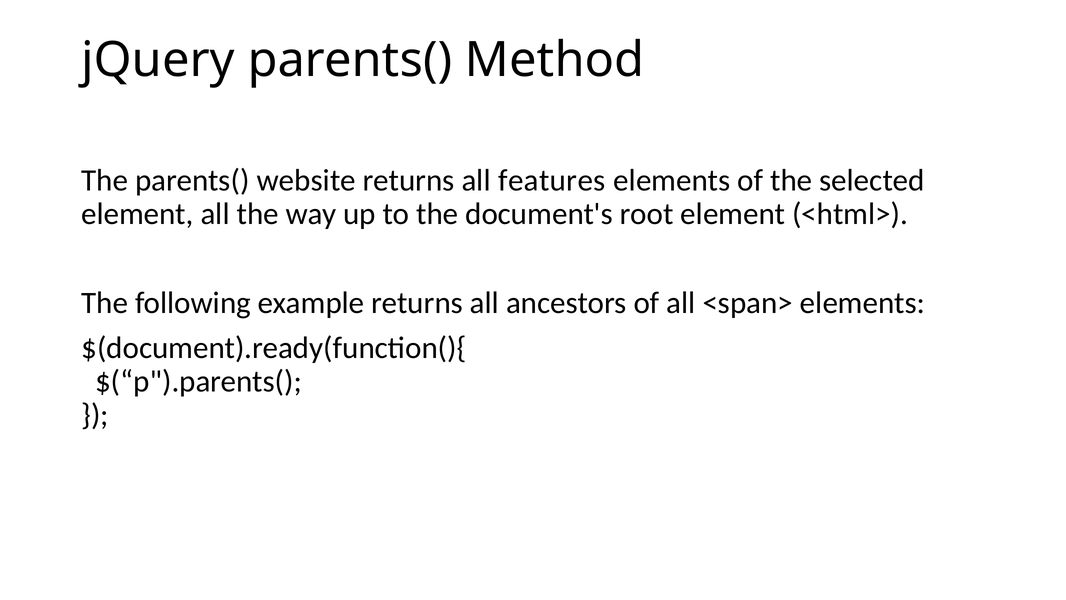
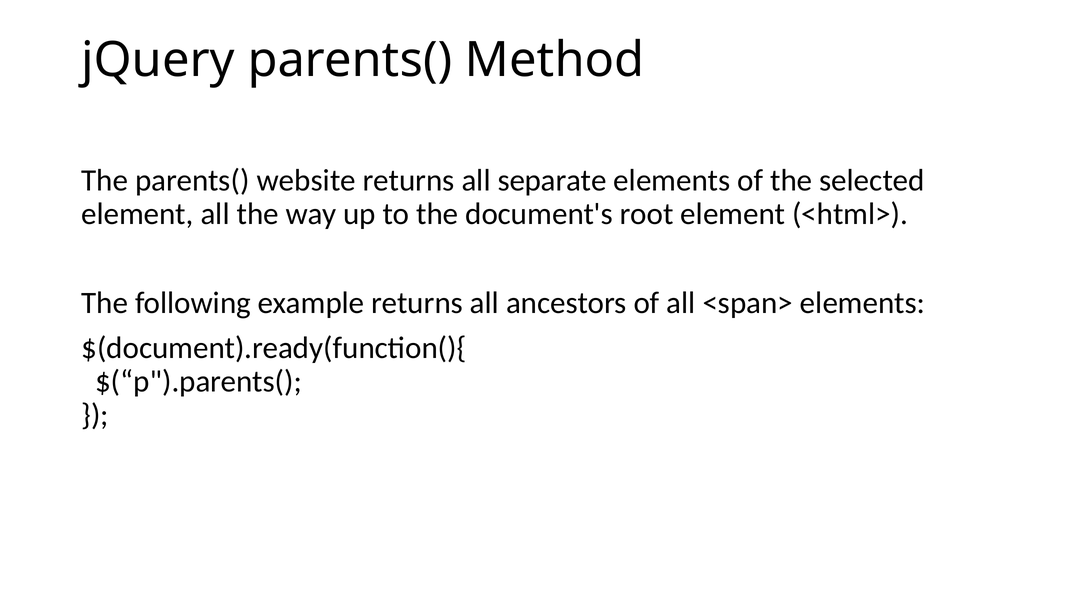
features: features -> separate (552, 180)
